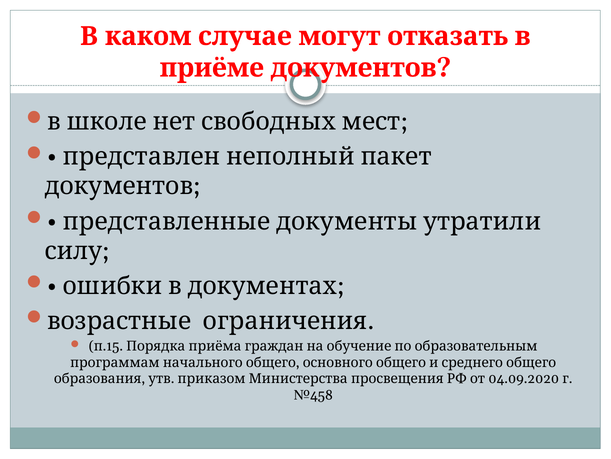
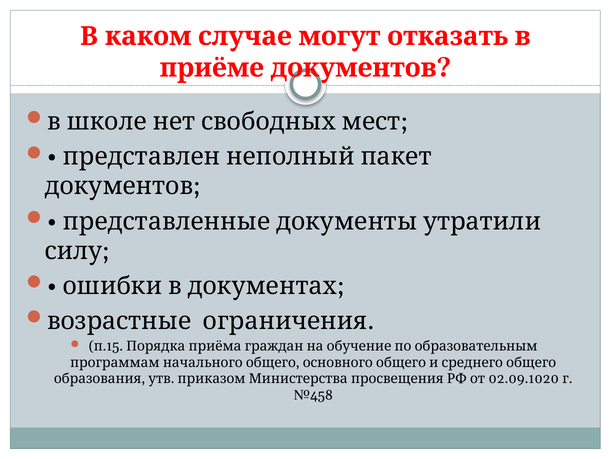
04.09.2020: 04.09.2020 -> 02.09.1020 (524, 378)
